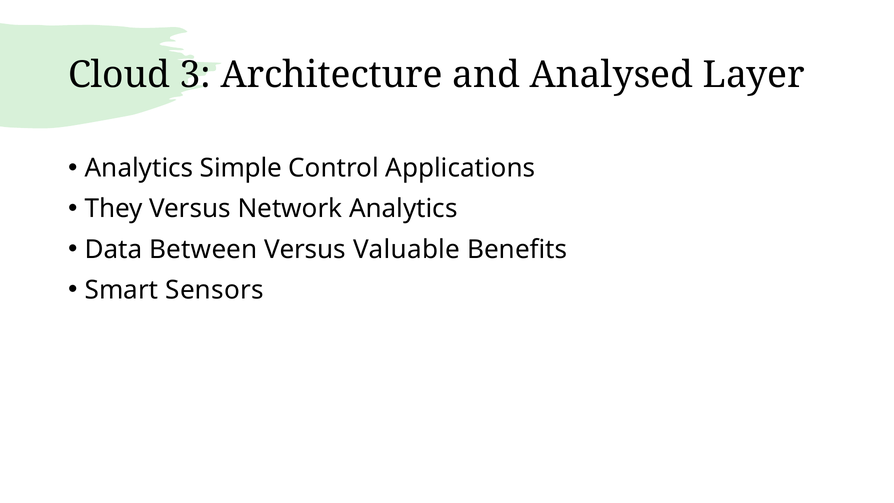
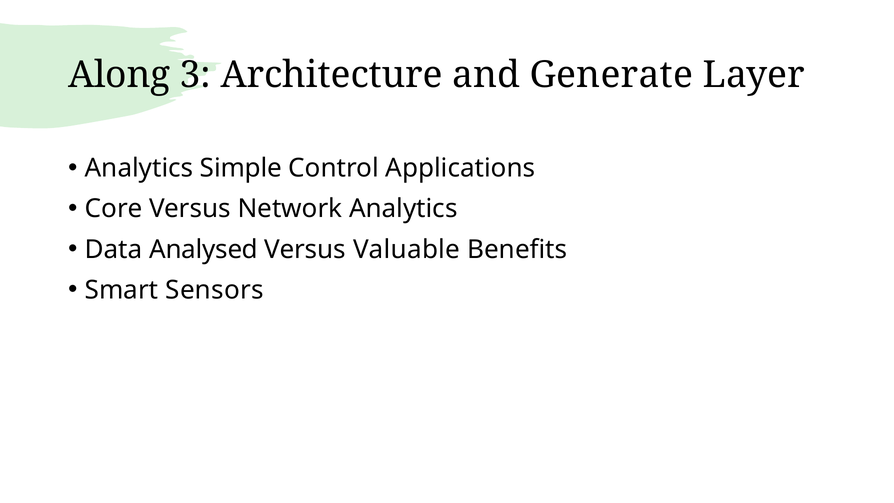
Cloud: Cloud -> Along (119, 75)
Analysed: Analysed -> Generate (611, 75)
They: They -> Core (114, 209)
Between: Between -> Analysed (204, 249)
